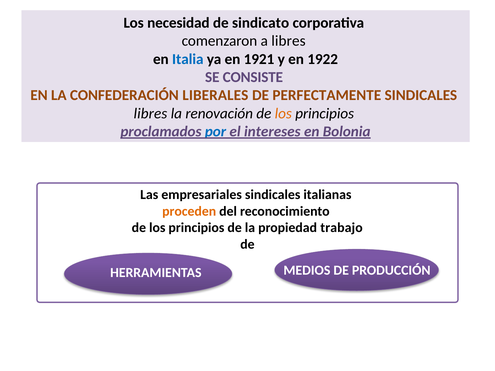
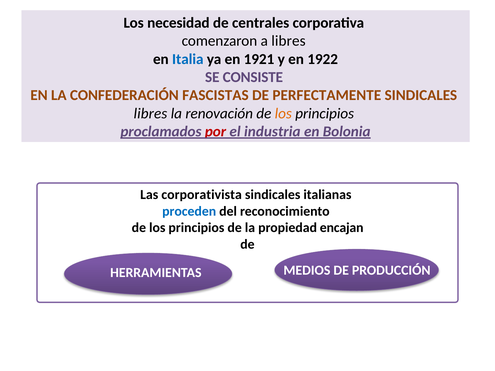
sindicato: sindicato -> centrales (261, 23)
LIBERALES: LIBERALES -> FASCISTAS (215, 95)
por colour: blue -> red (215, 132)
intereses: intereses -> industria (272, 132)
empresariales: empresariales -> corporativista (202, 195)
proceden colour: orange -> blue (189, 211)
trabajo: trabajo -> encajan (342, 228)
